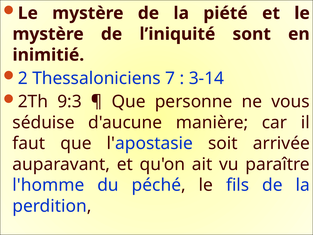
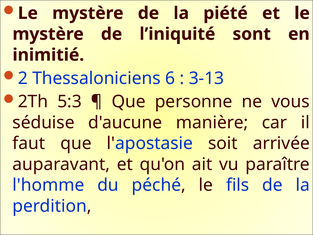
7: 7 -> 6 (170, 78)
3-14: 3-14 -> 3-13 (206, 78)
9:3: 9:3 -> 5:3 (70, 102)
